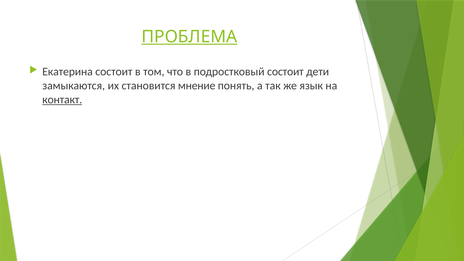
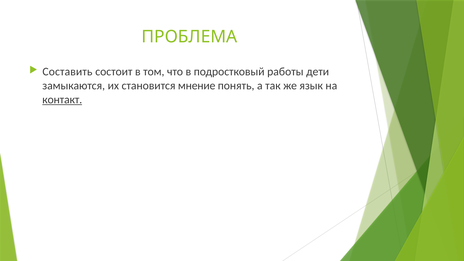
ПРОБЛЕМА underline: present -> none (189, 37)
Екатерина: Екатерина -> Составить (67, 72)
подростковый состоит: состоит -> работы (285, 72)
